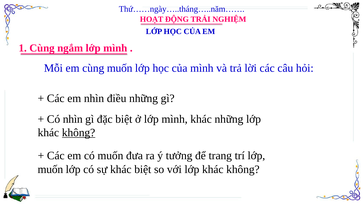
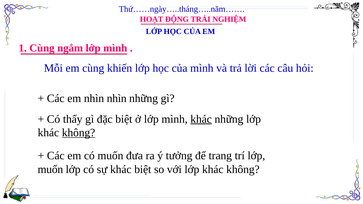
cùng muốn: muốn -> khiến (120, 68)
nhìn điều: điều -> nhìn (117, 98)
Có nhìn: nhìn -> thấy (73, 119)
khác underline: none -> present (201, 119)
